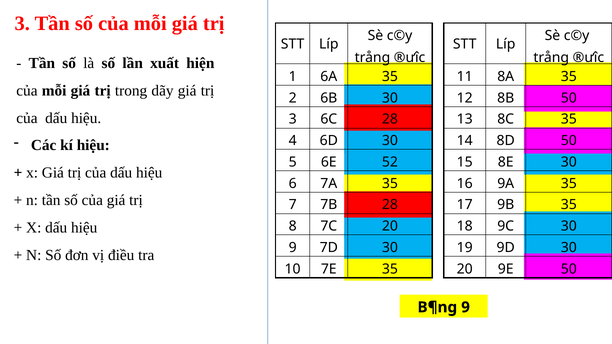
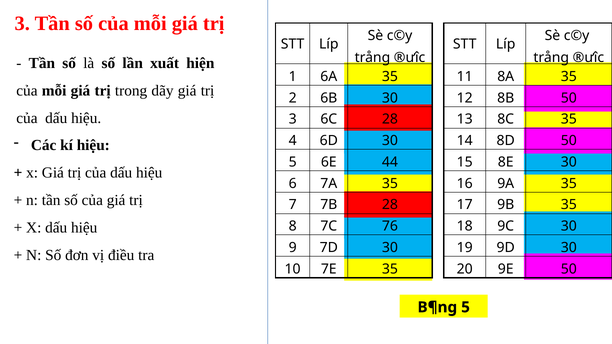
52: 52 -> 44 (390, 162)
7C 20: 20 -> 76 (390, 226)
B¶ng 9: 9 -> 5 (466, 307)
